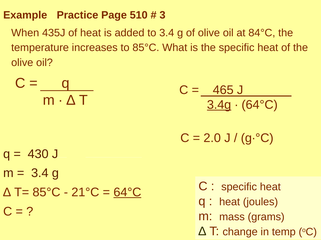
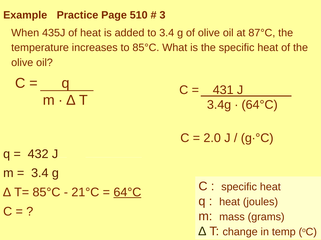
84°C: 84°C -> 87°C (262, 33)
465: 465 -> 431 (223, 90)
3.4g underline: present -> none (219, 105)
430: 430 -> 432 (38, 154)
